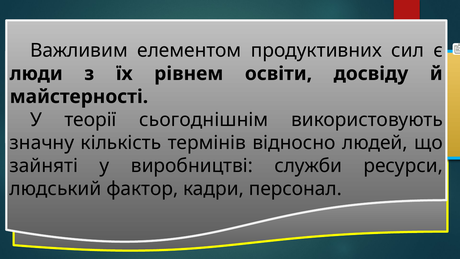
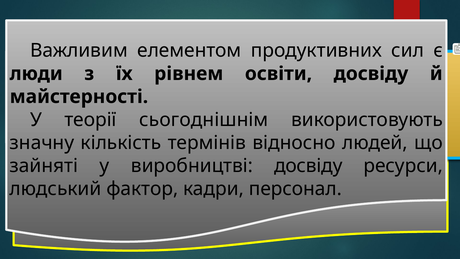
виробництві служби: служби -> досвіду (308, 166)
